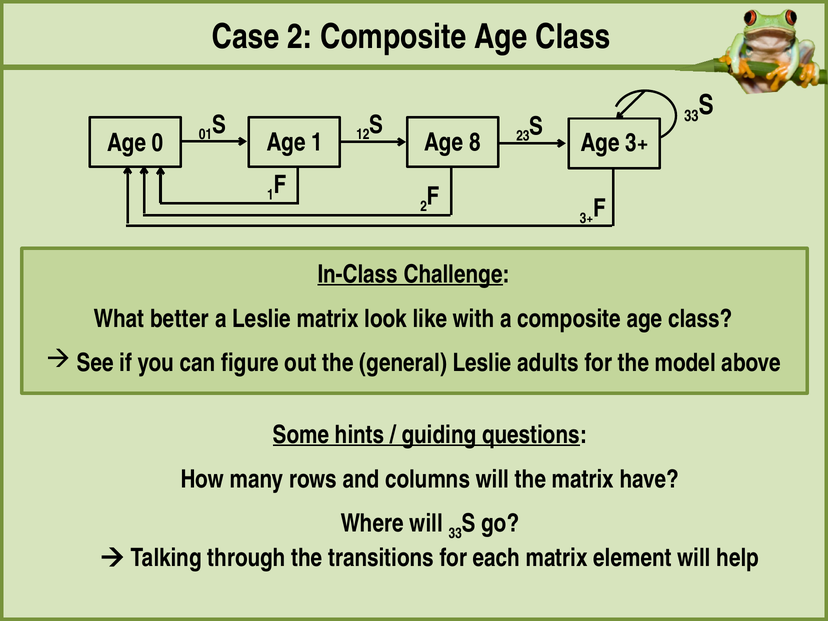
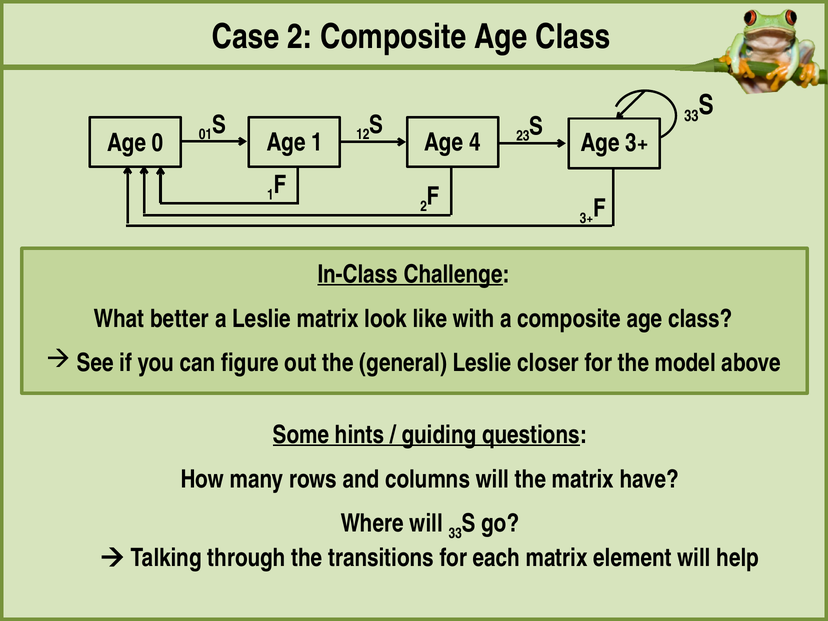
8: 8 -> 4 (475, 143)
adults: adults -> closer (548, 363)
